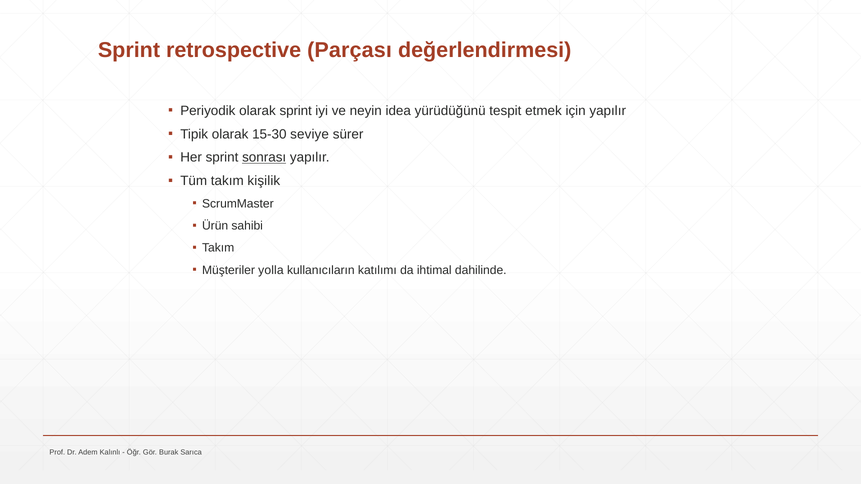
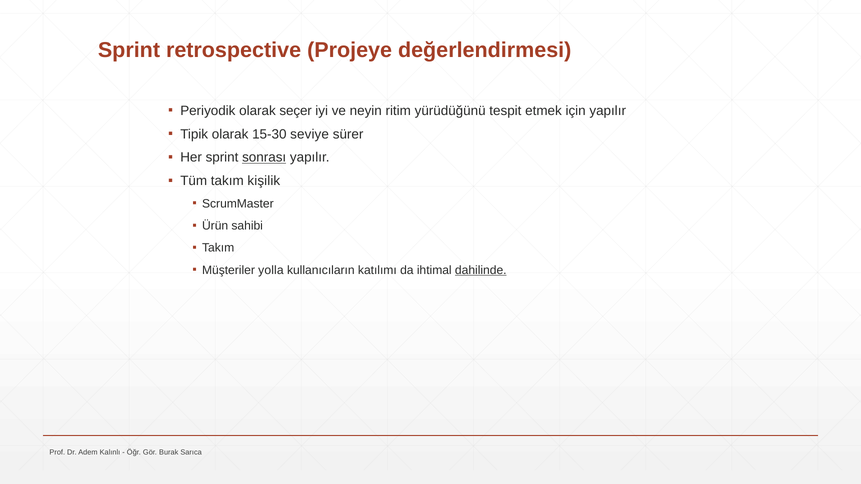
Parçası: Parçası -> Projeye (350, 50)
olarak sprint: sprint -> seçer (296, 111)
idea: idea -> ritim (398, 111)
dahilinde underline: none -> present (481, 270)
